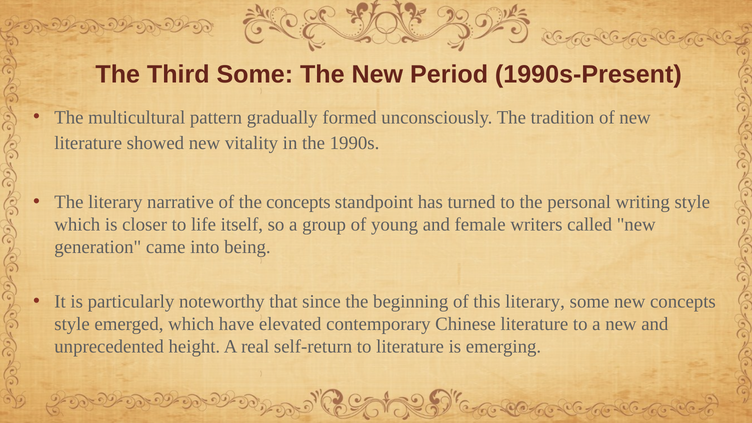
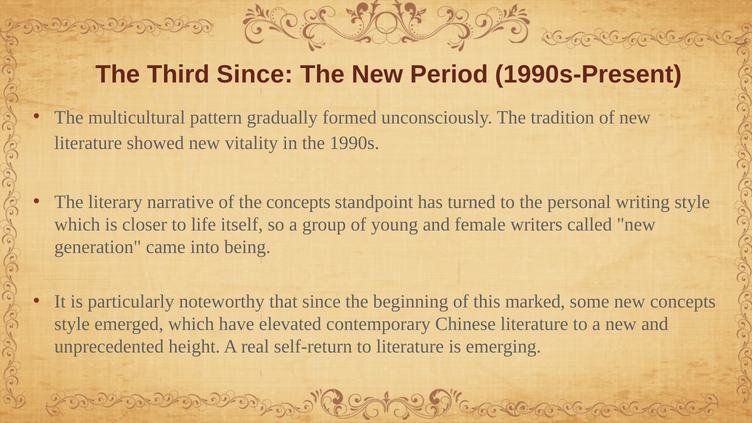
Third Some: Some -> Since (255, 75)
this literary: literary -> marked (535, 302)
